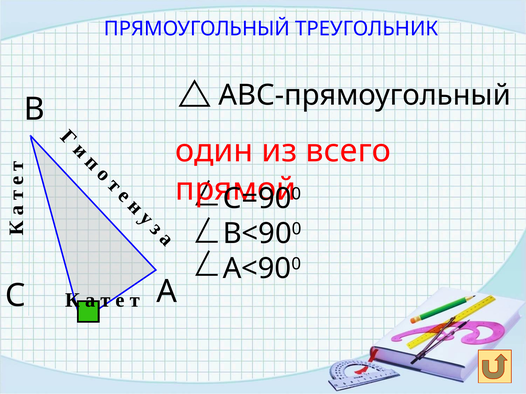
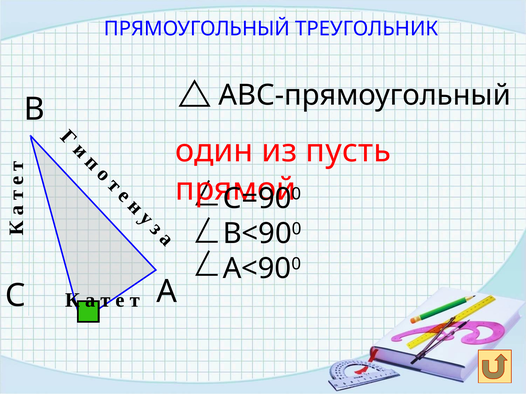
всего: всего -> пусть (348, 151)
